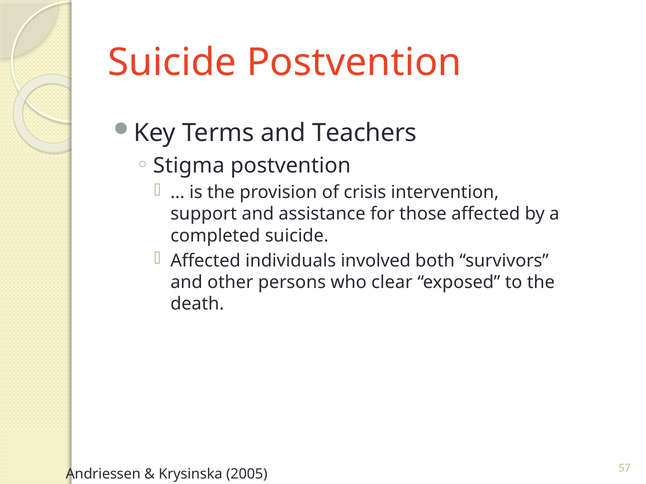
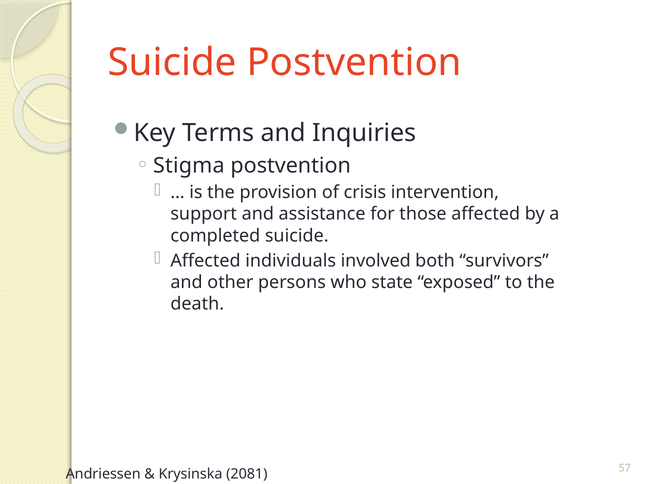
Teachers: Teachers -> Inquiries (364, 133)
clear: clear -> state (392, 283)
2005: 2005 -> 2081 (247, 475)
